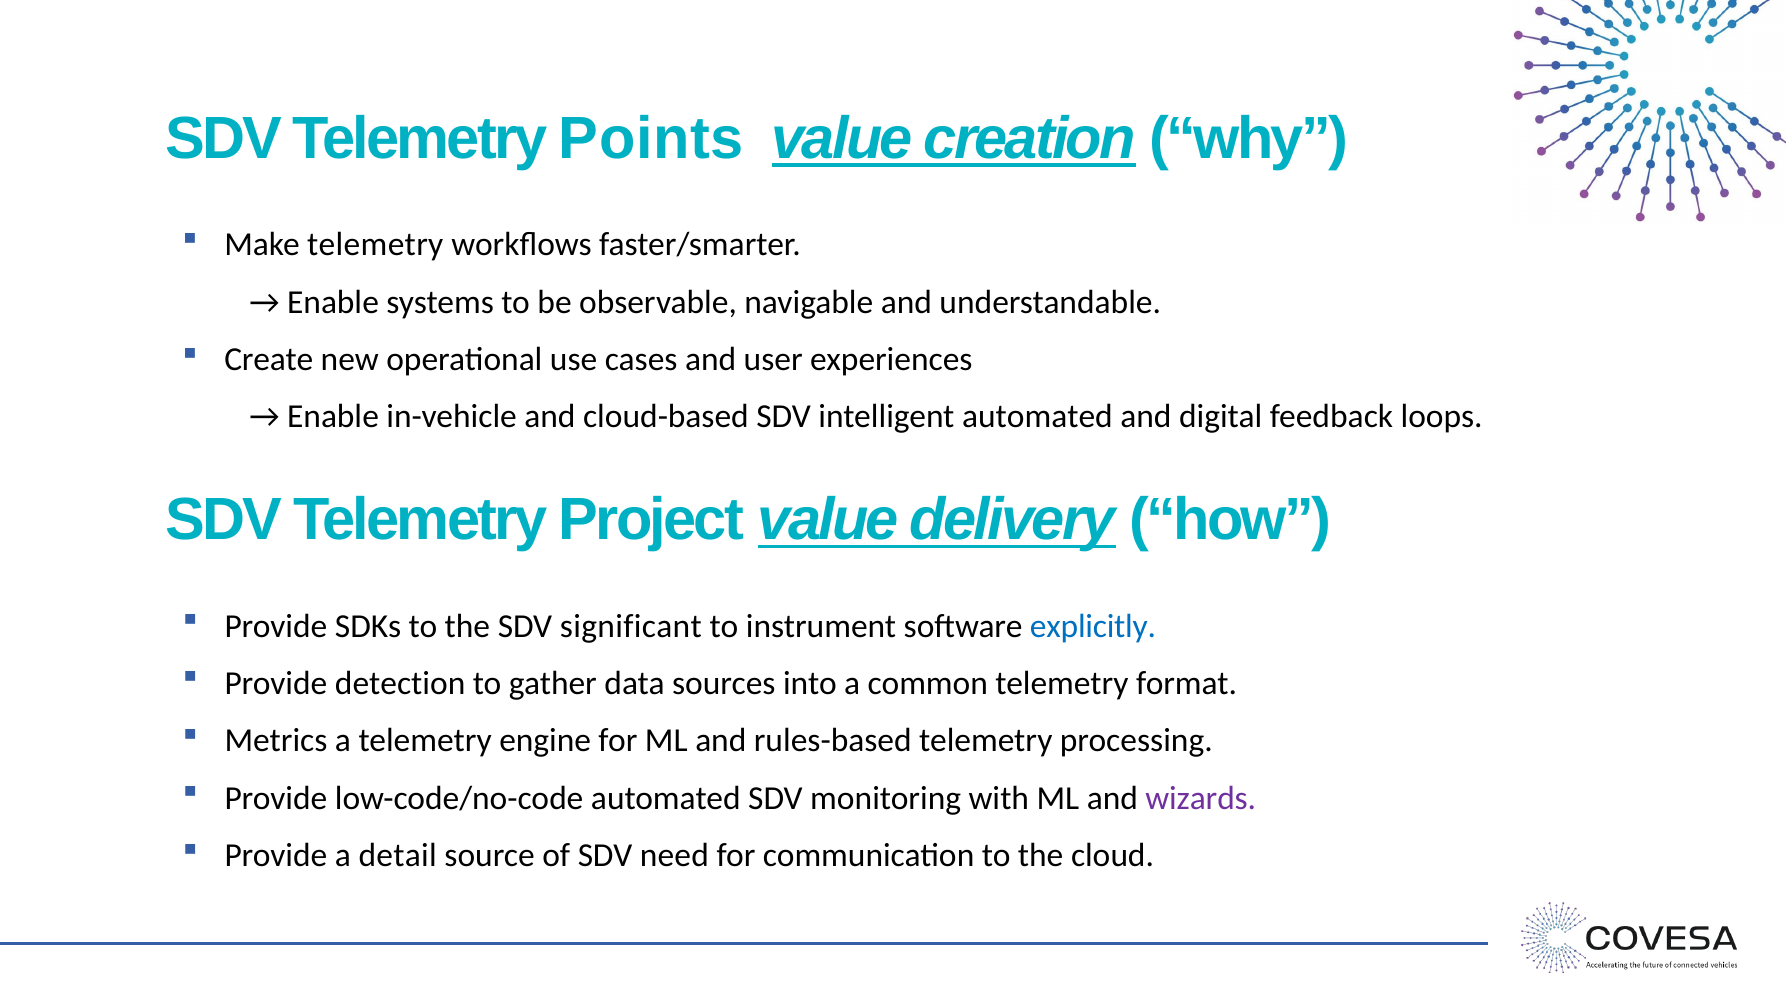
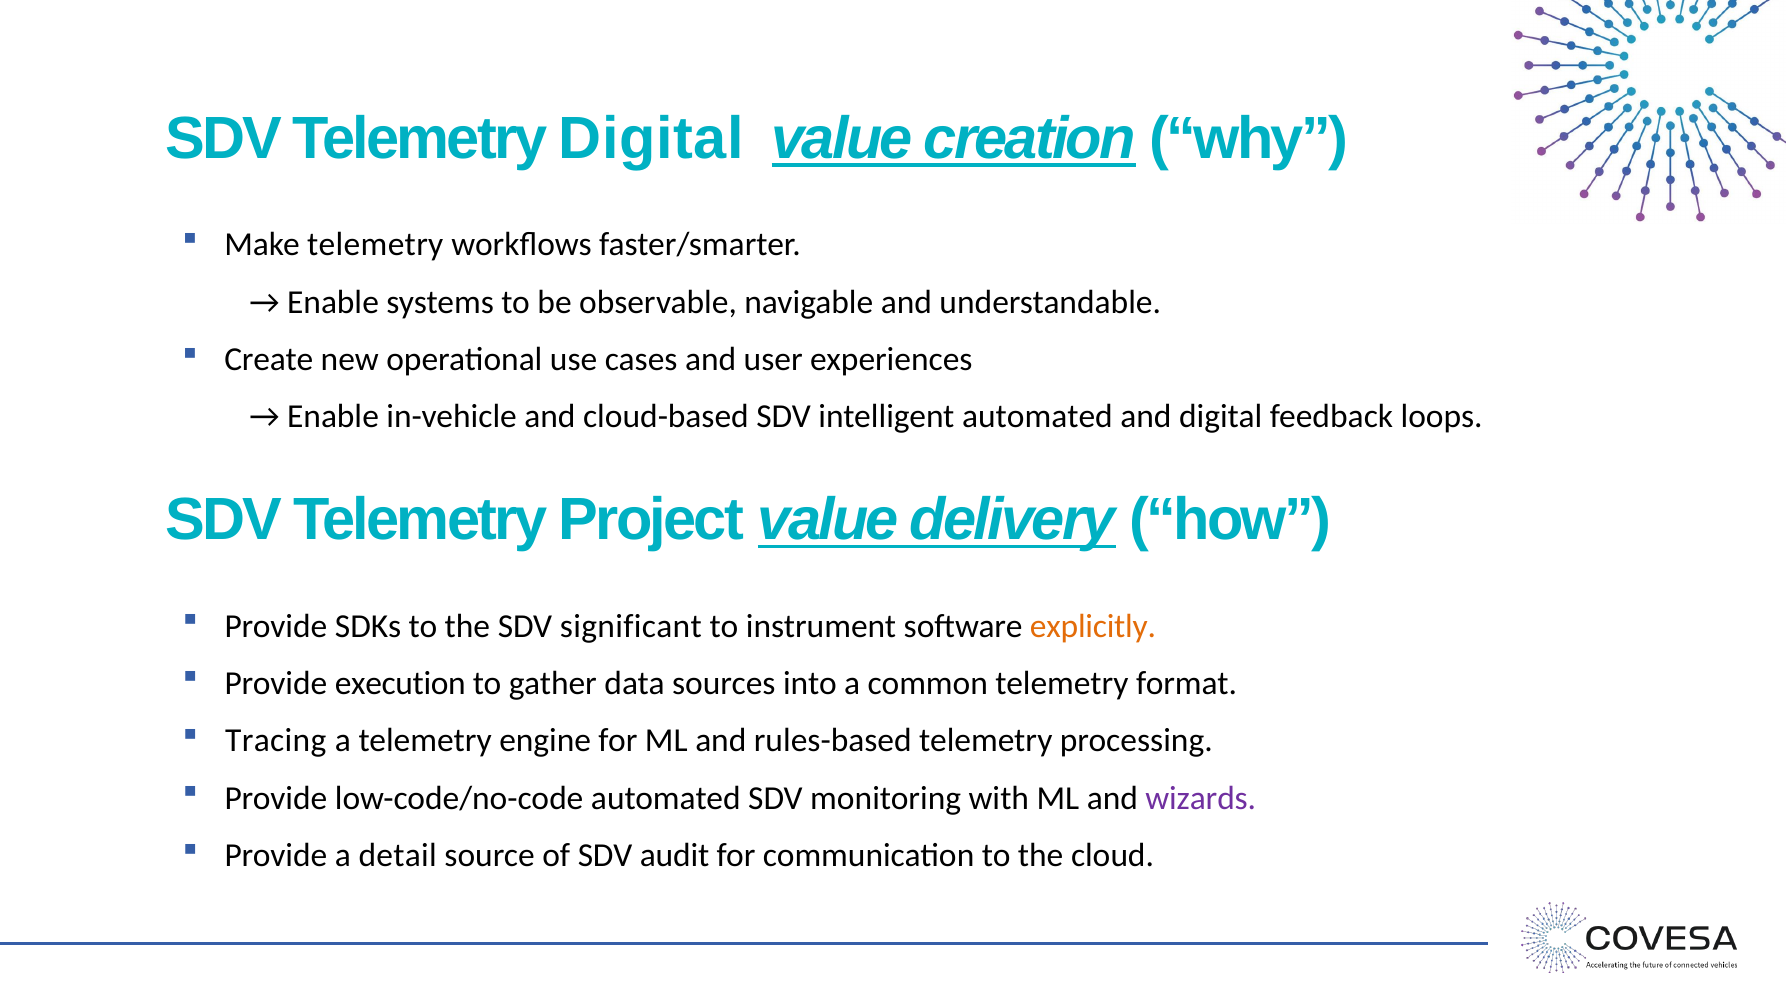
Telemetry Points: Points -> Digital (651, 139)
explicitly colour: blue -> orange (1093, 626)
detection: detection -> execution (400, 683)
Metrics: Metrics -> Tracing (276, 740)
need: need -> audit (675, 855)
